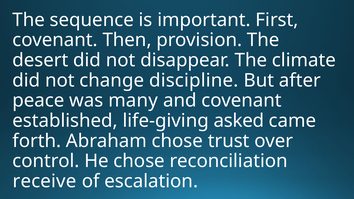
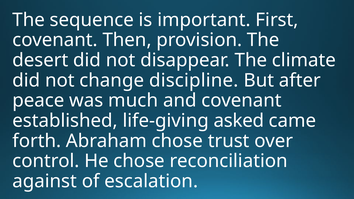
many: many -> much (133, 101)
receive: receive -> against (45, 181)
